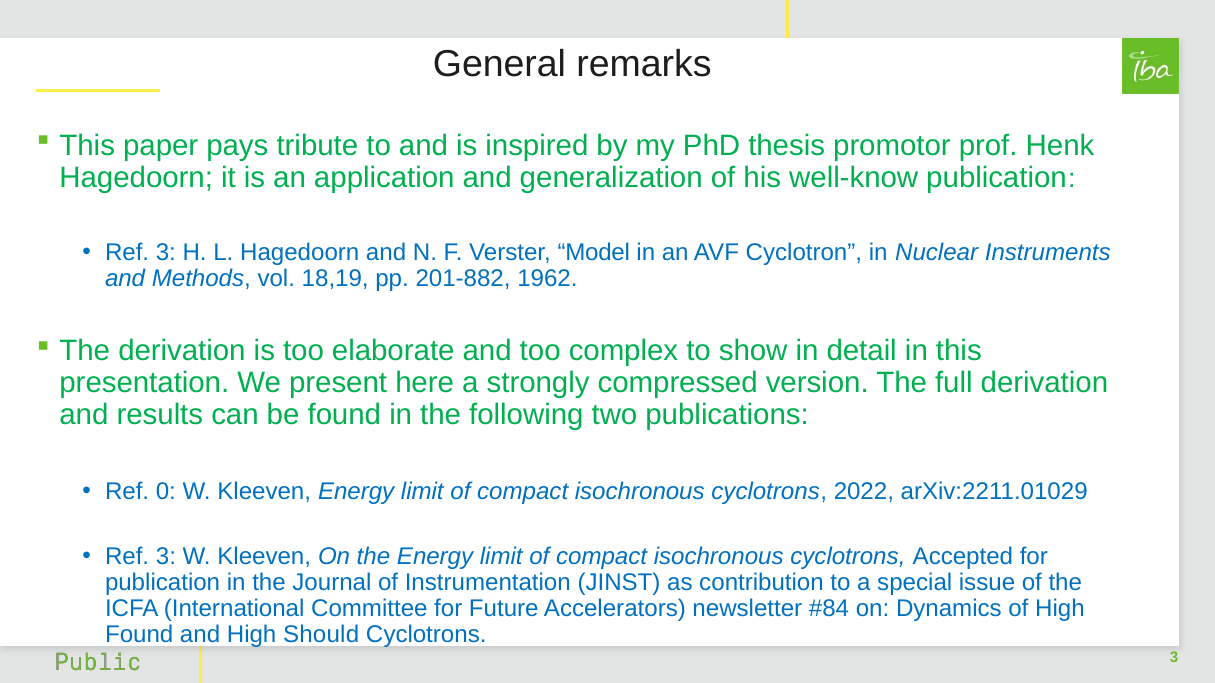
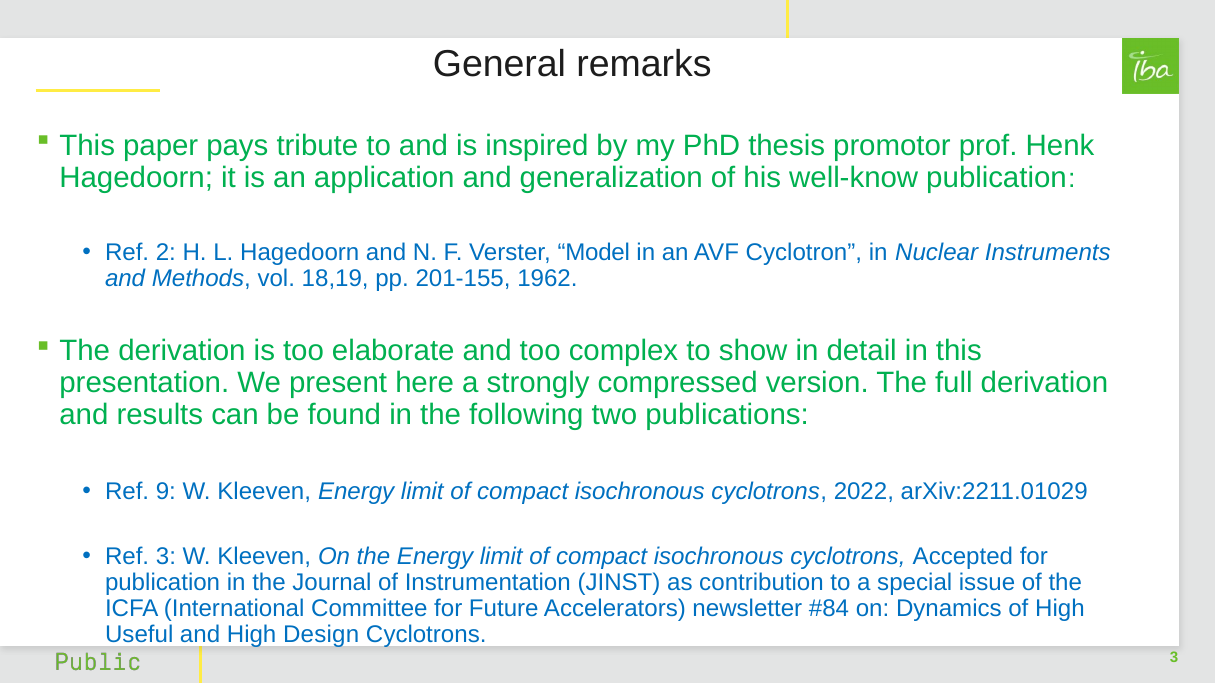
3: 3 -> 2 (166, 253)
201-882: 201-882 -> 201-155 (463, 279)
0: 0 -> 9 (166, 492)
Found: Found -> Useful (139, 635)
Should: Should -> Design (321, 635)
